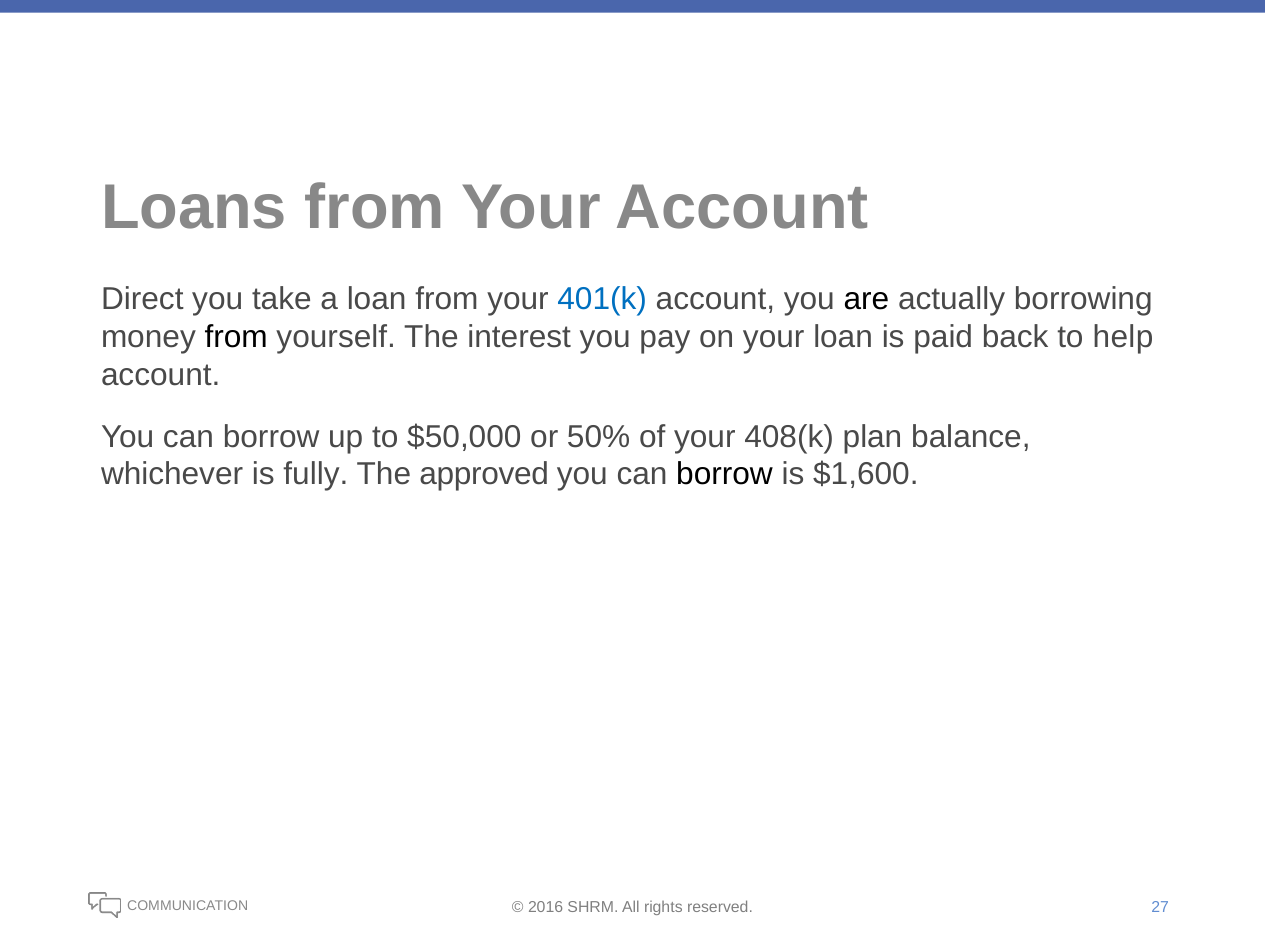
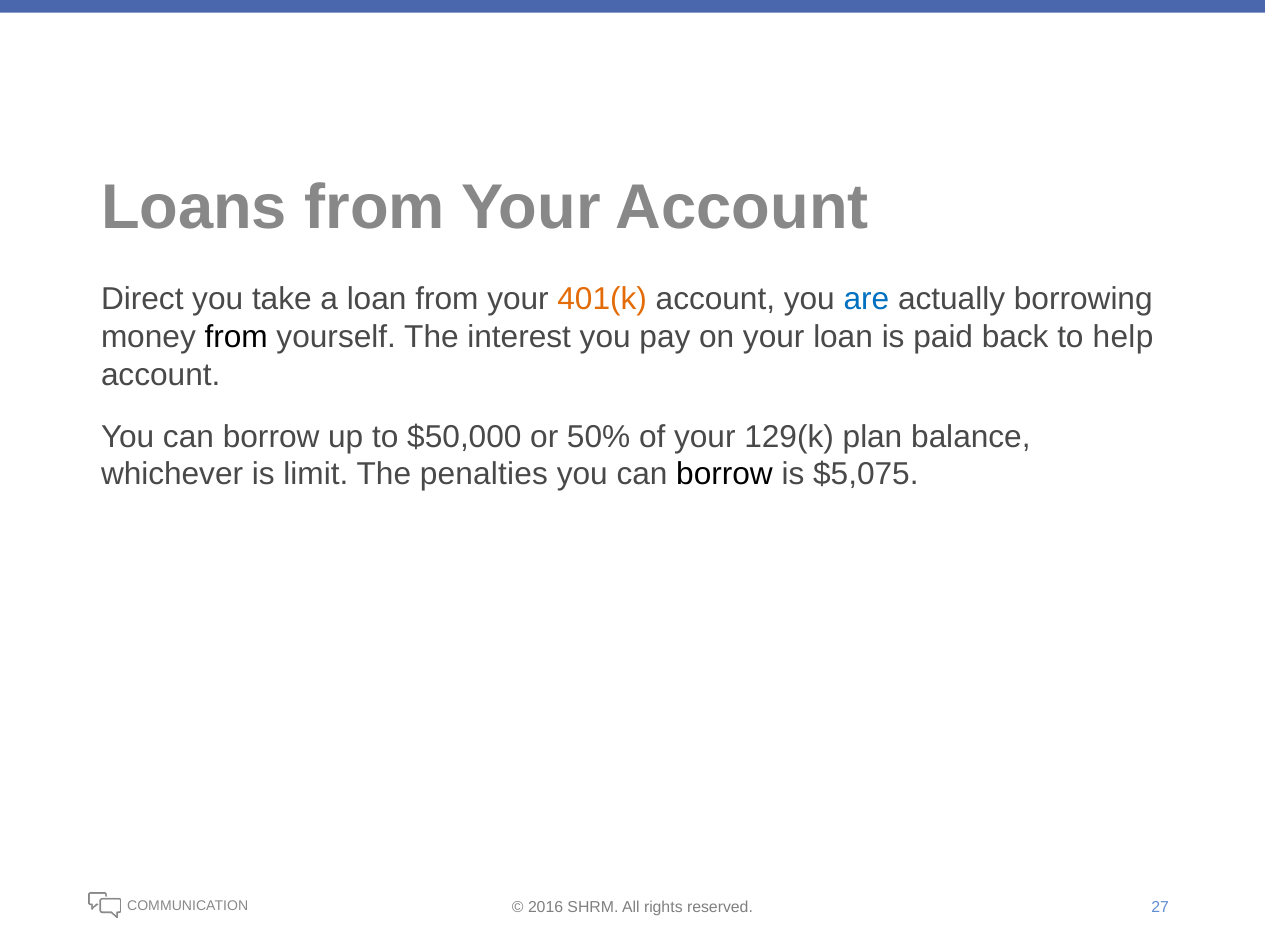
401(k colour: blue -> orange (602, 299)
are colour: black -> blue (866, 299)
408(k: 408(k -> 129(k (789, 437)
fully: fully -> limit (316, 475)
approved: approved -> penalties (484, 475)
$1,600: $1,600 -> $5,075 (866, 475)
